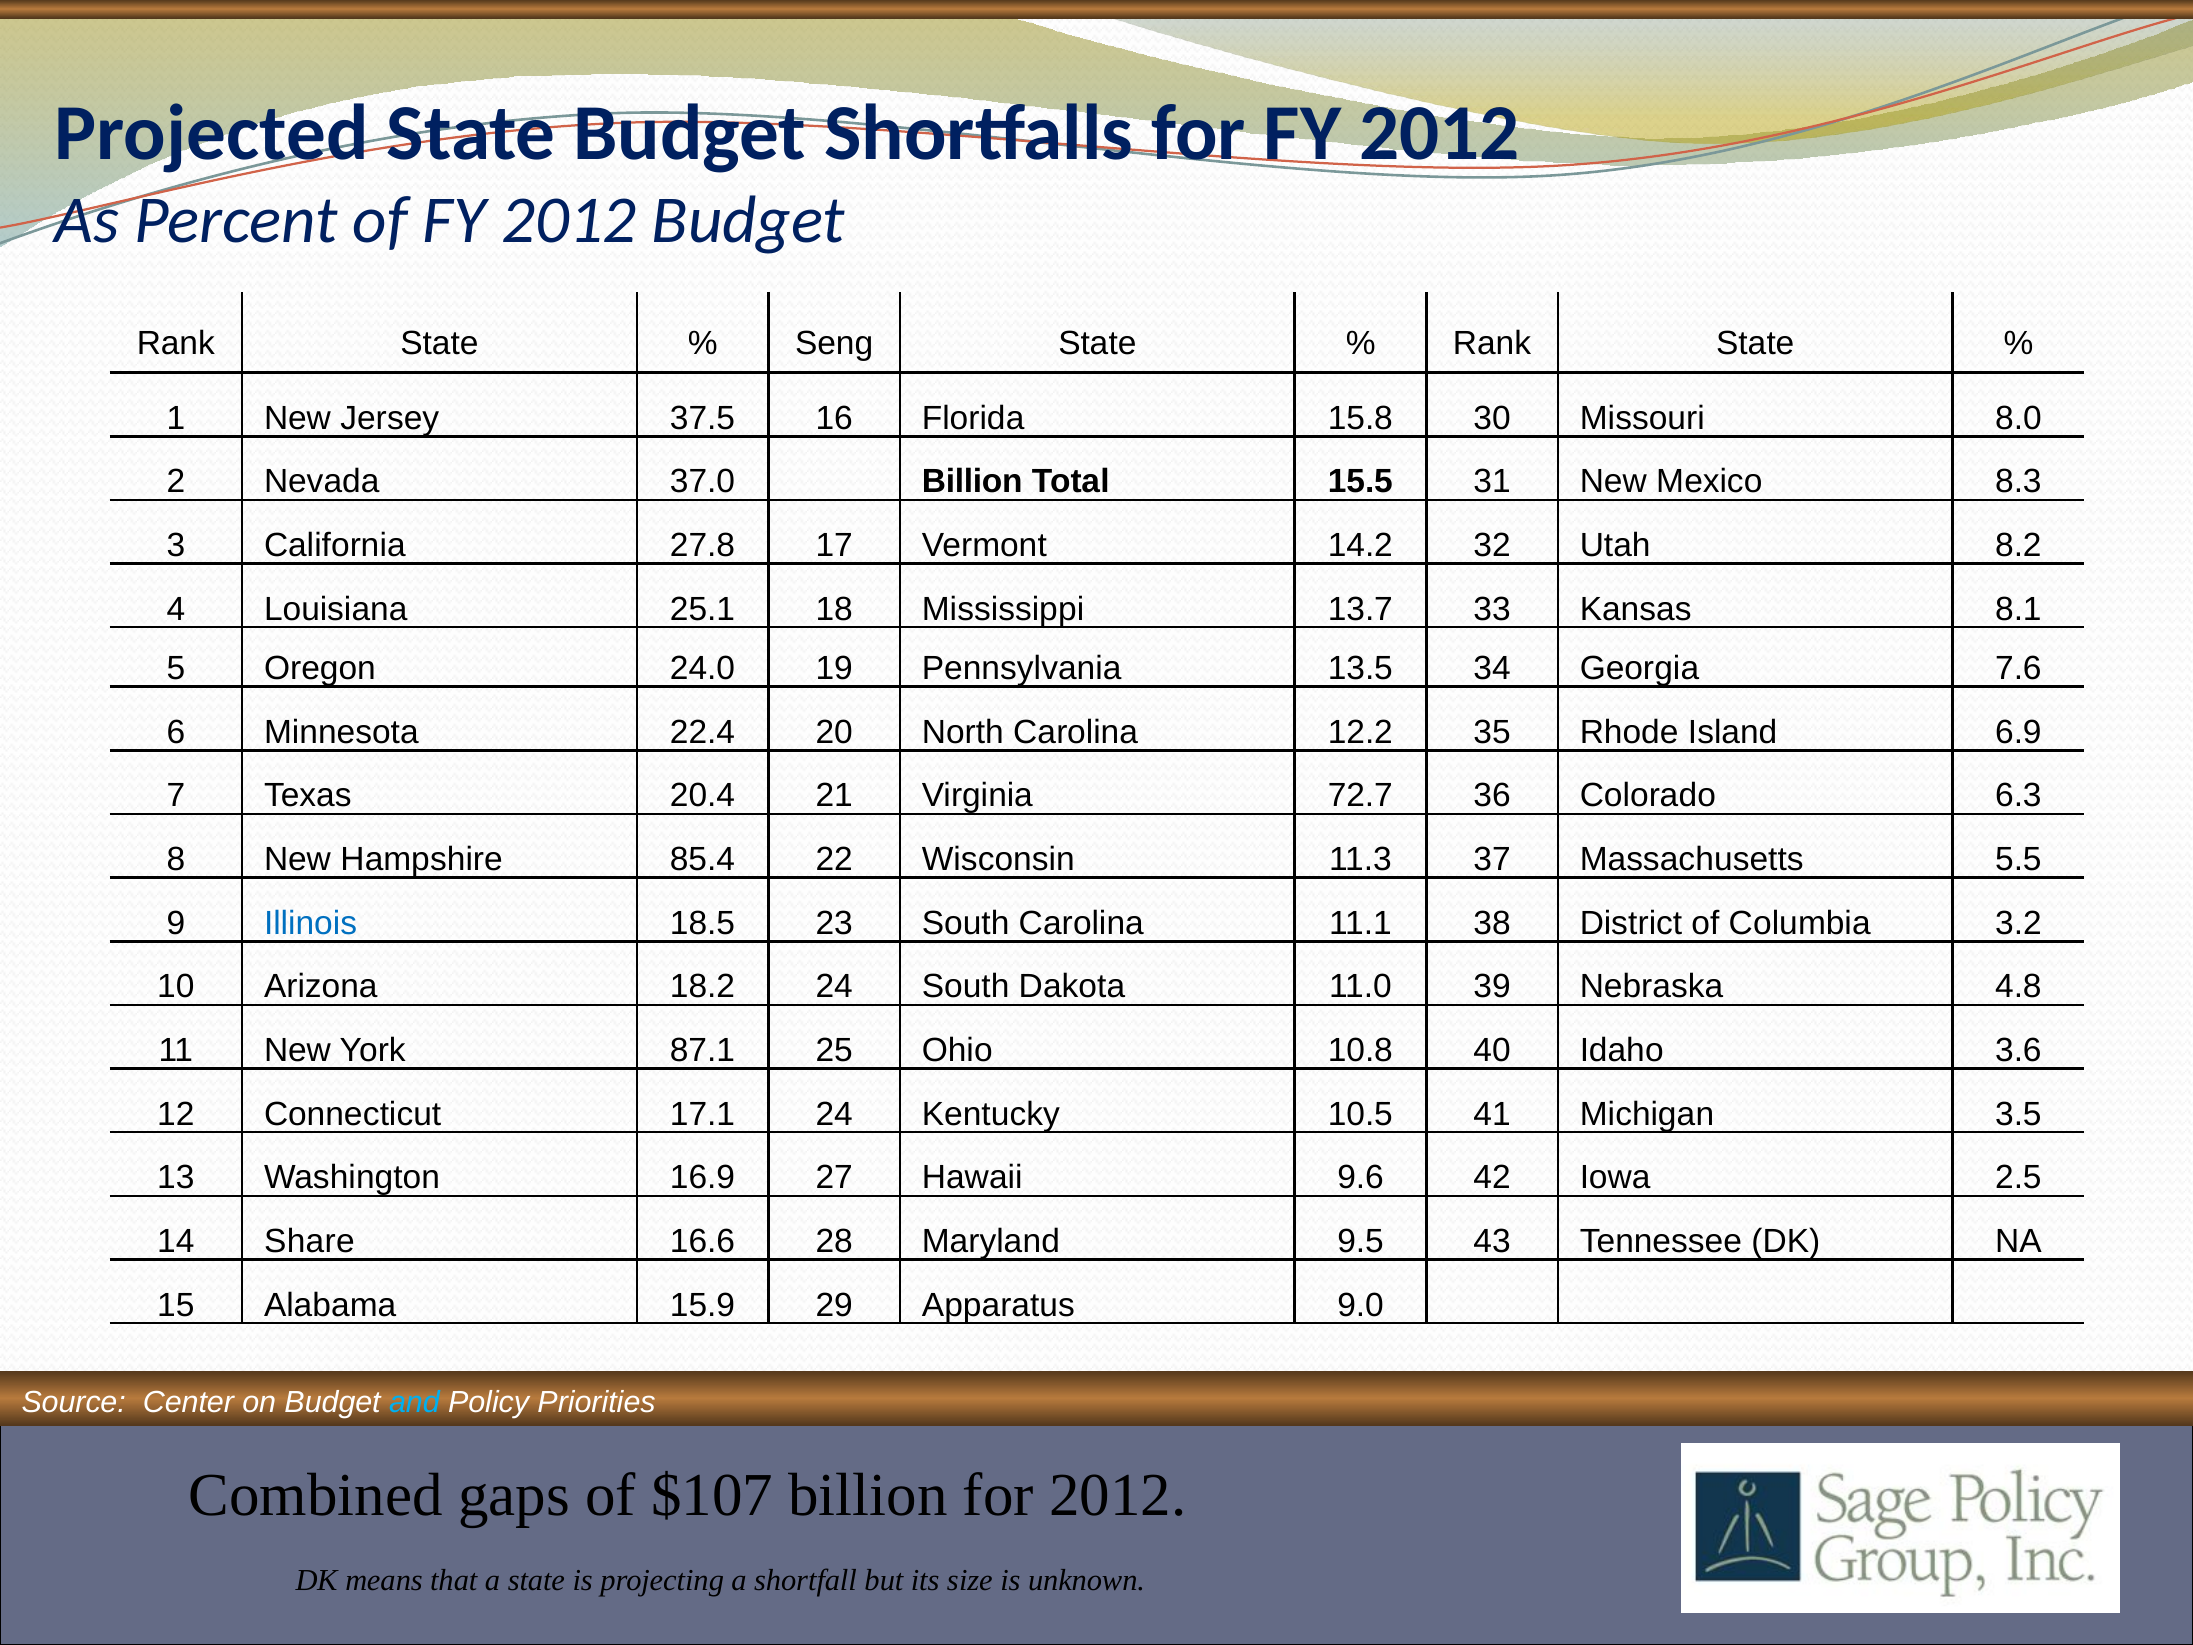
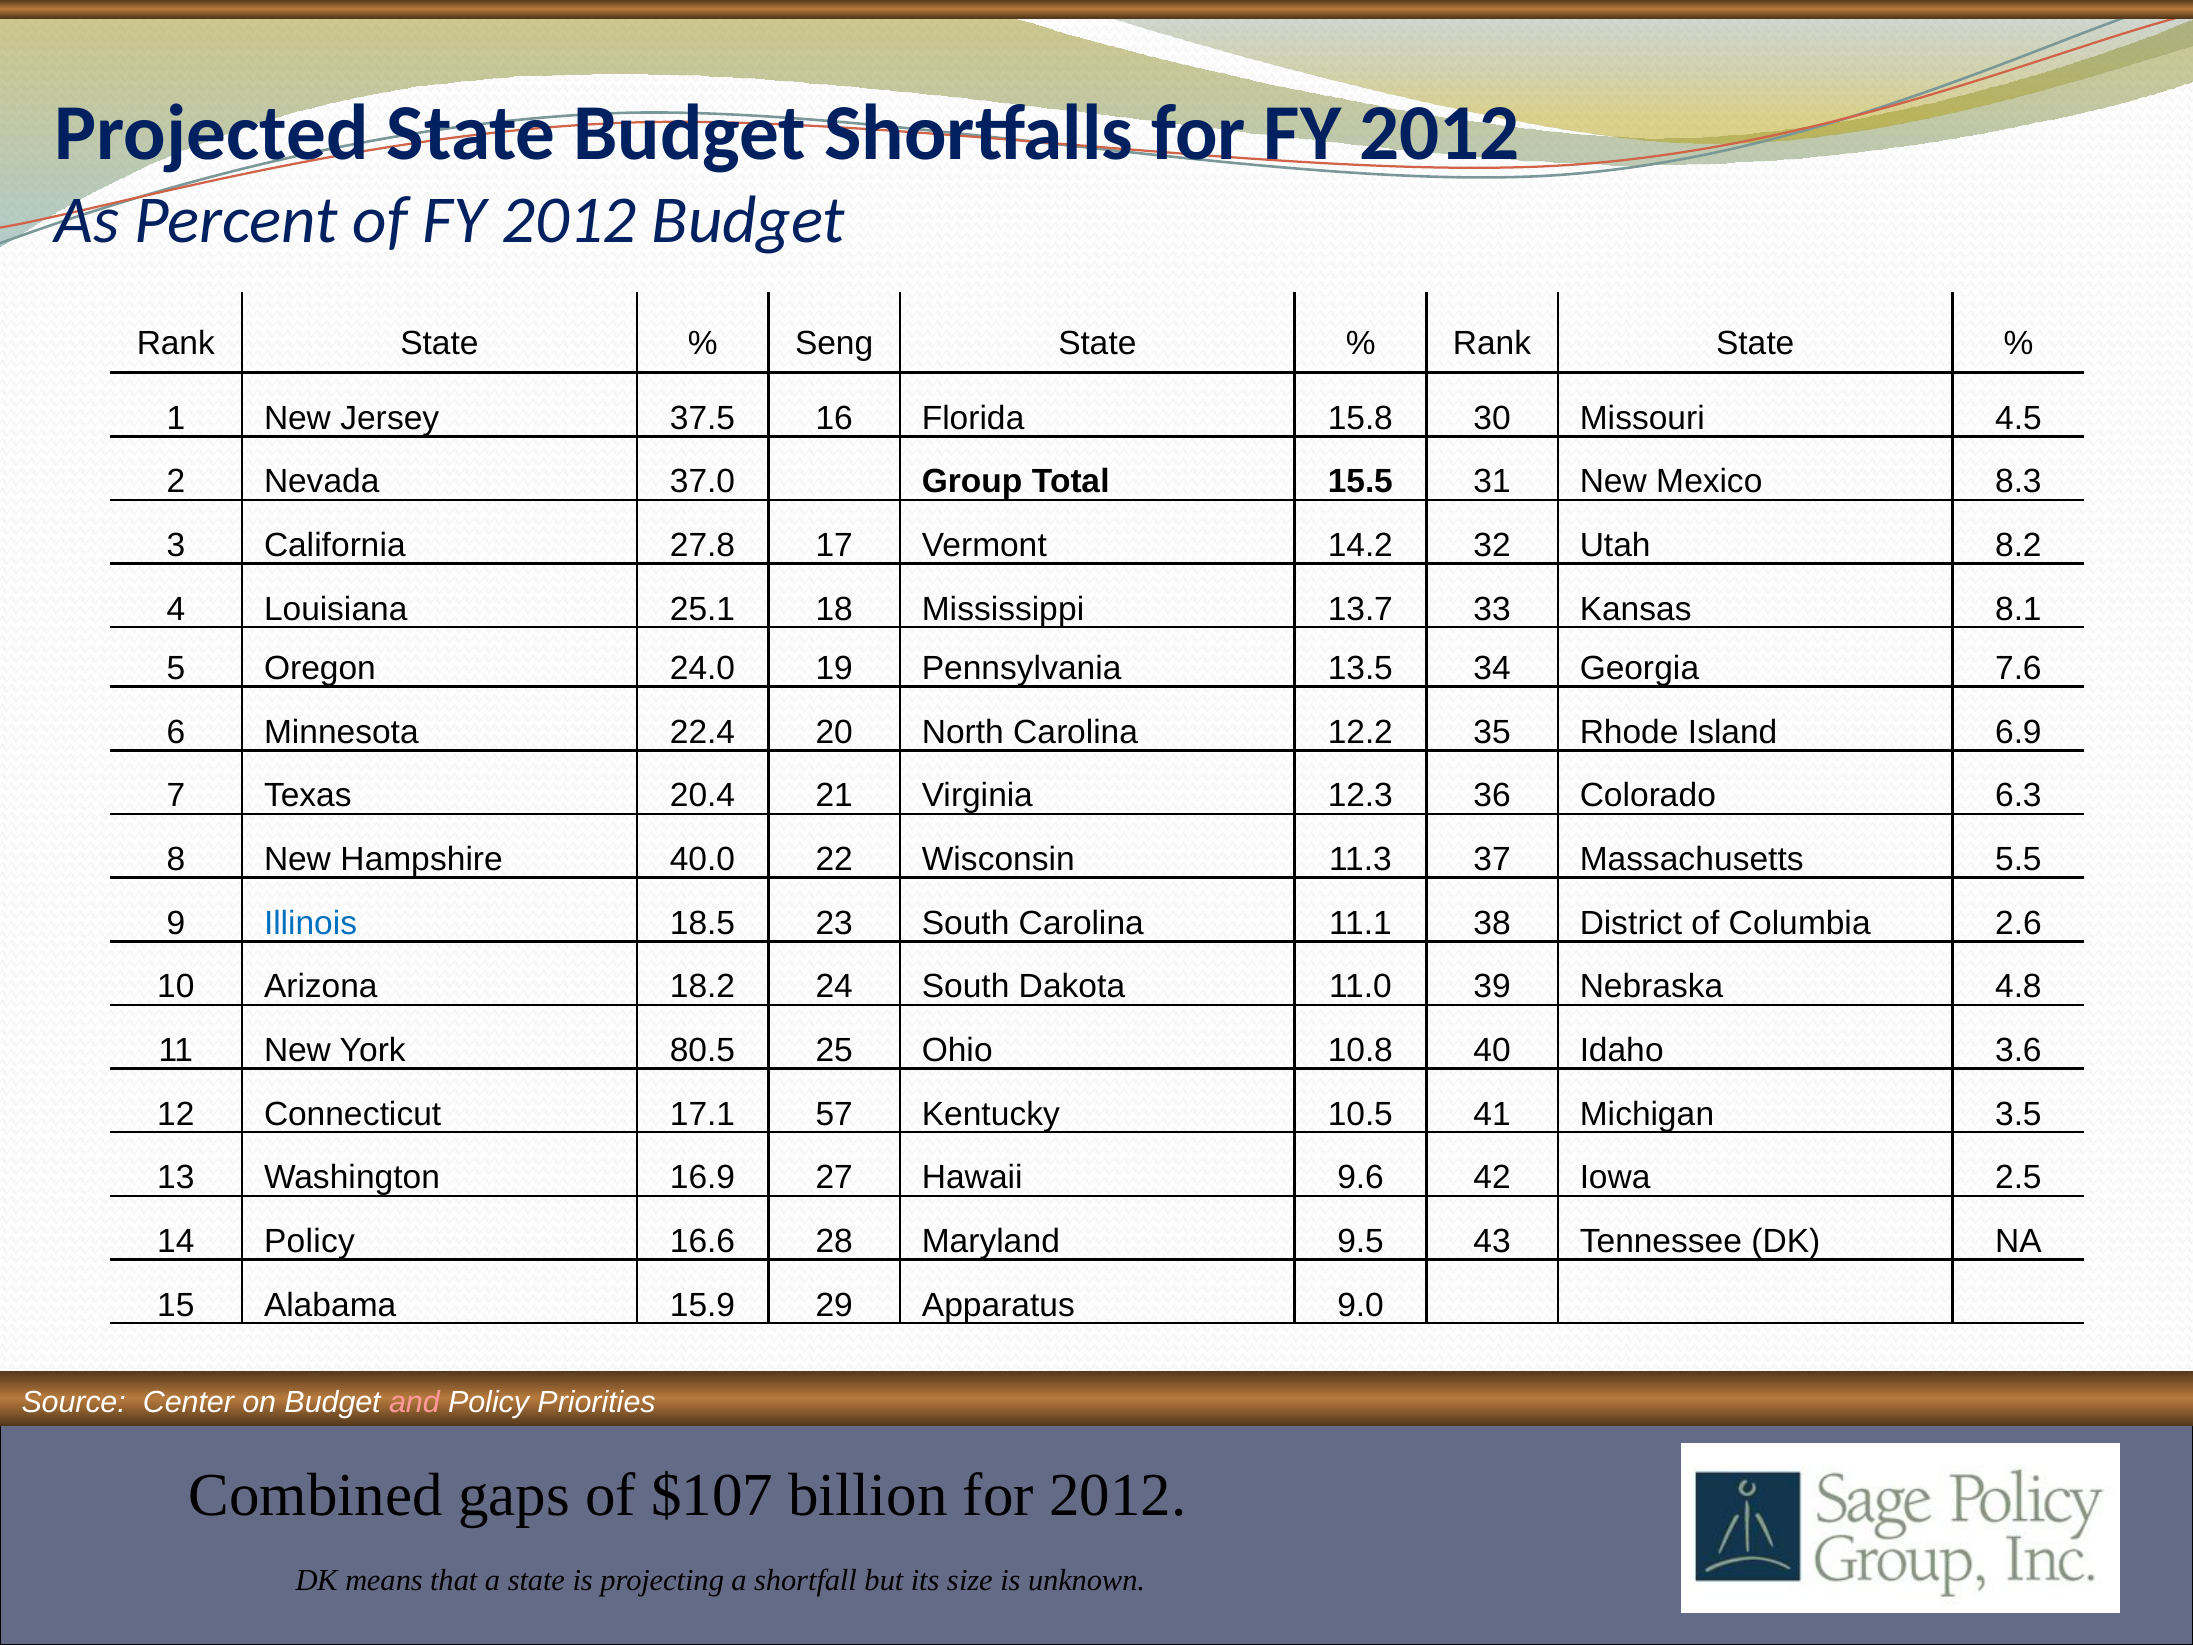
8.0: 8.0 -> 4.5 (2018, 418)
37.0 Billion: Billion -> Group (972, 482)
72.7: 72.7 -> 12.3 (1360, 796)
85.4: 85.4 -> 40.0 (702, 859)
3.2: 3.2 -> 2.6 (2018, 923)
87.1: 87.1 -> 80.5 (702, 1050)
17.1 24: 24 -> 57 (834, 1114)
14 Share: Share -> Policy (309, 1241)
and colour: light blue -> pink (414, 1402)
